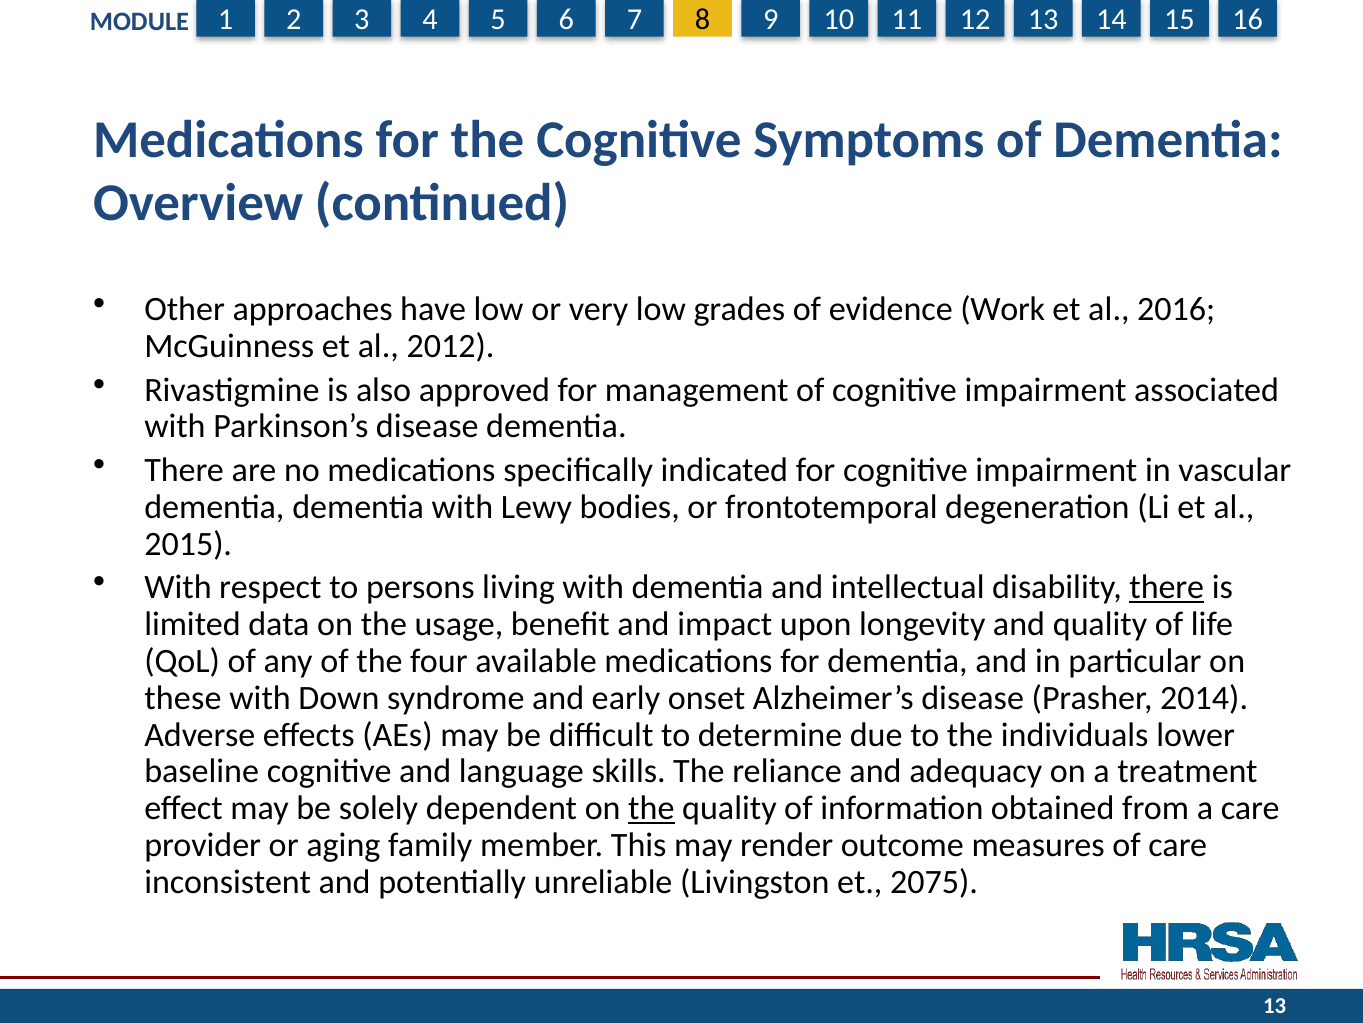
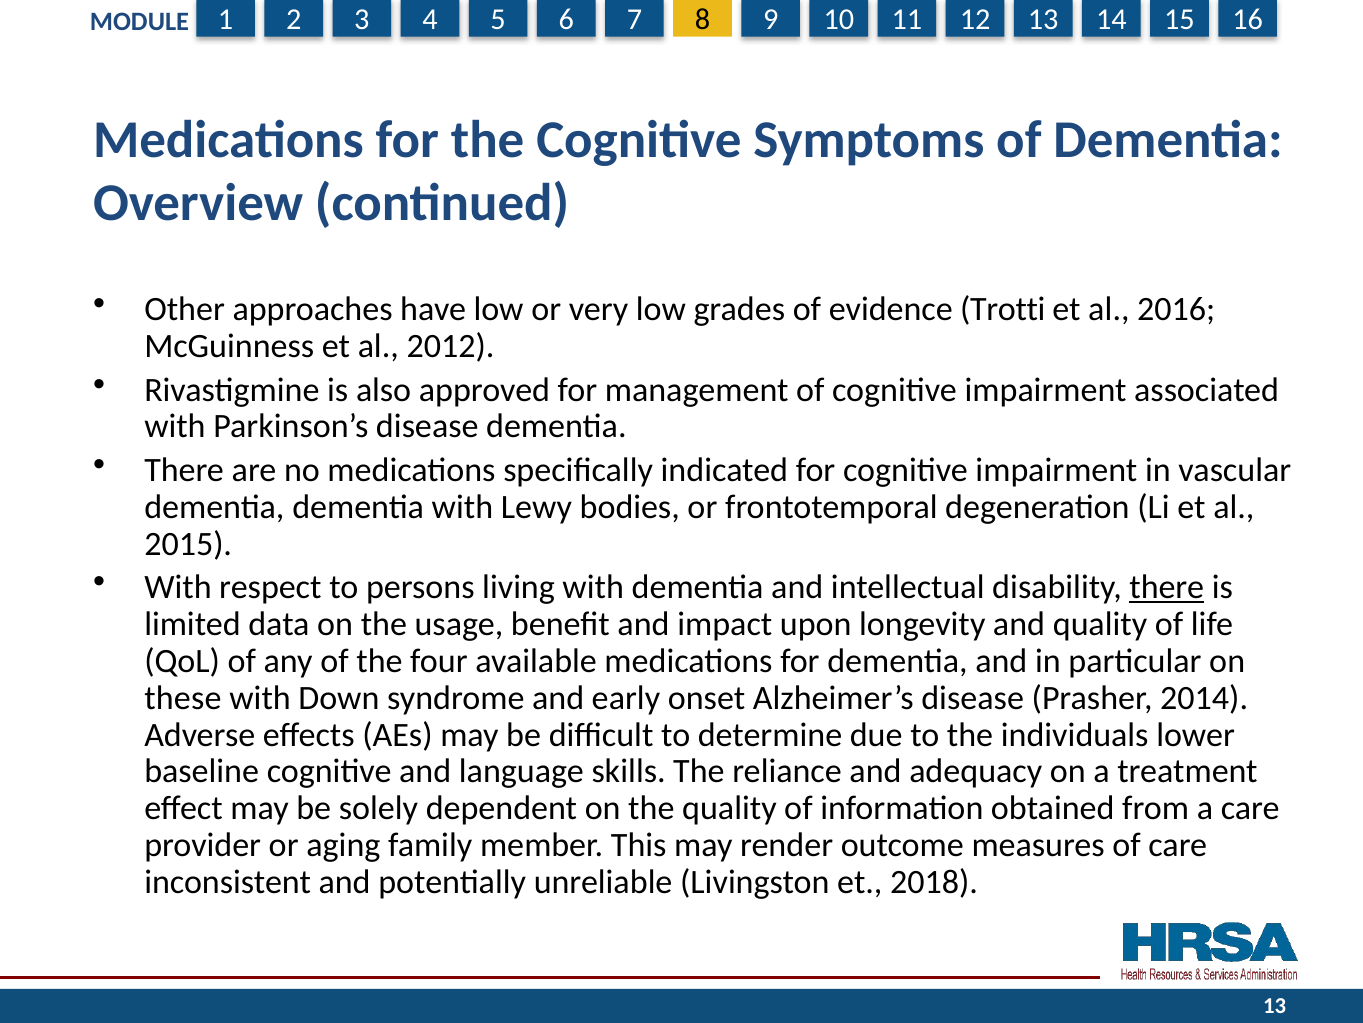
Work: Work -> Trotti (1003, 309)
the underline: present -> none (651, 808)
2075: 2075 -> 2018 (934, 882)
